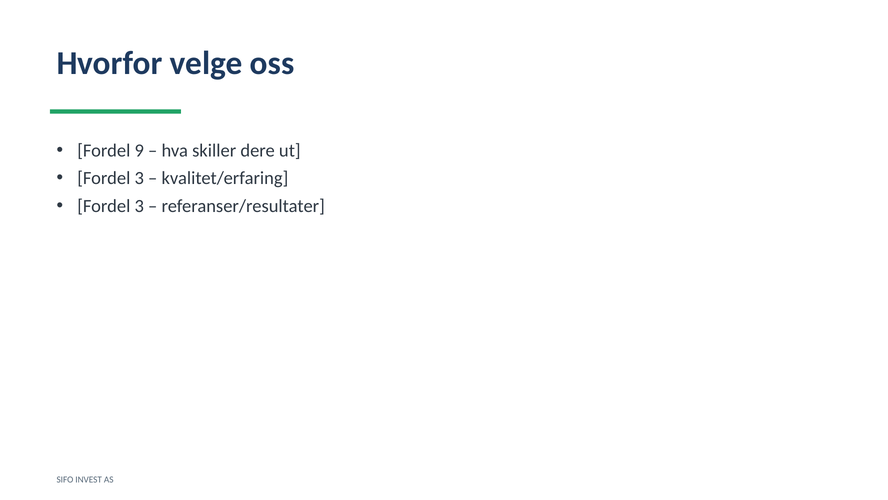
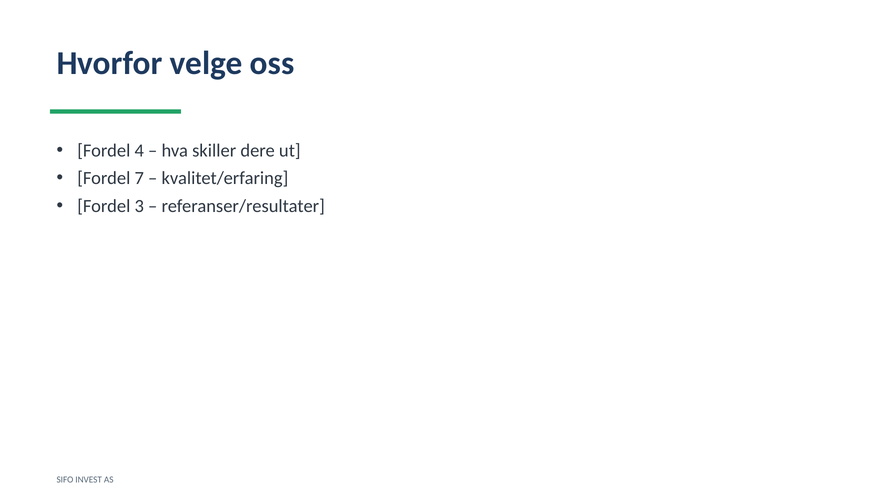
9: 9 -> 4 (139, 150)
3: 3 -> 7 (139, 178)
